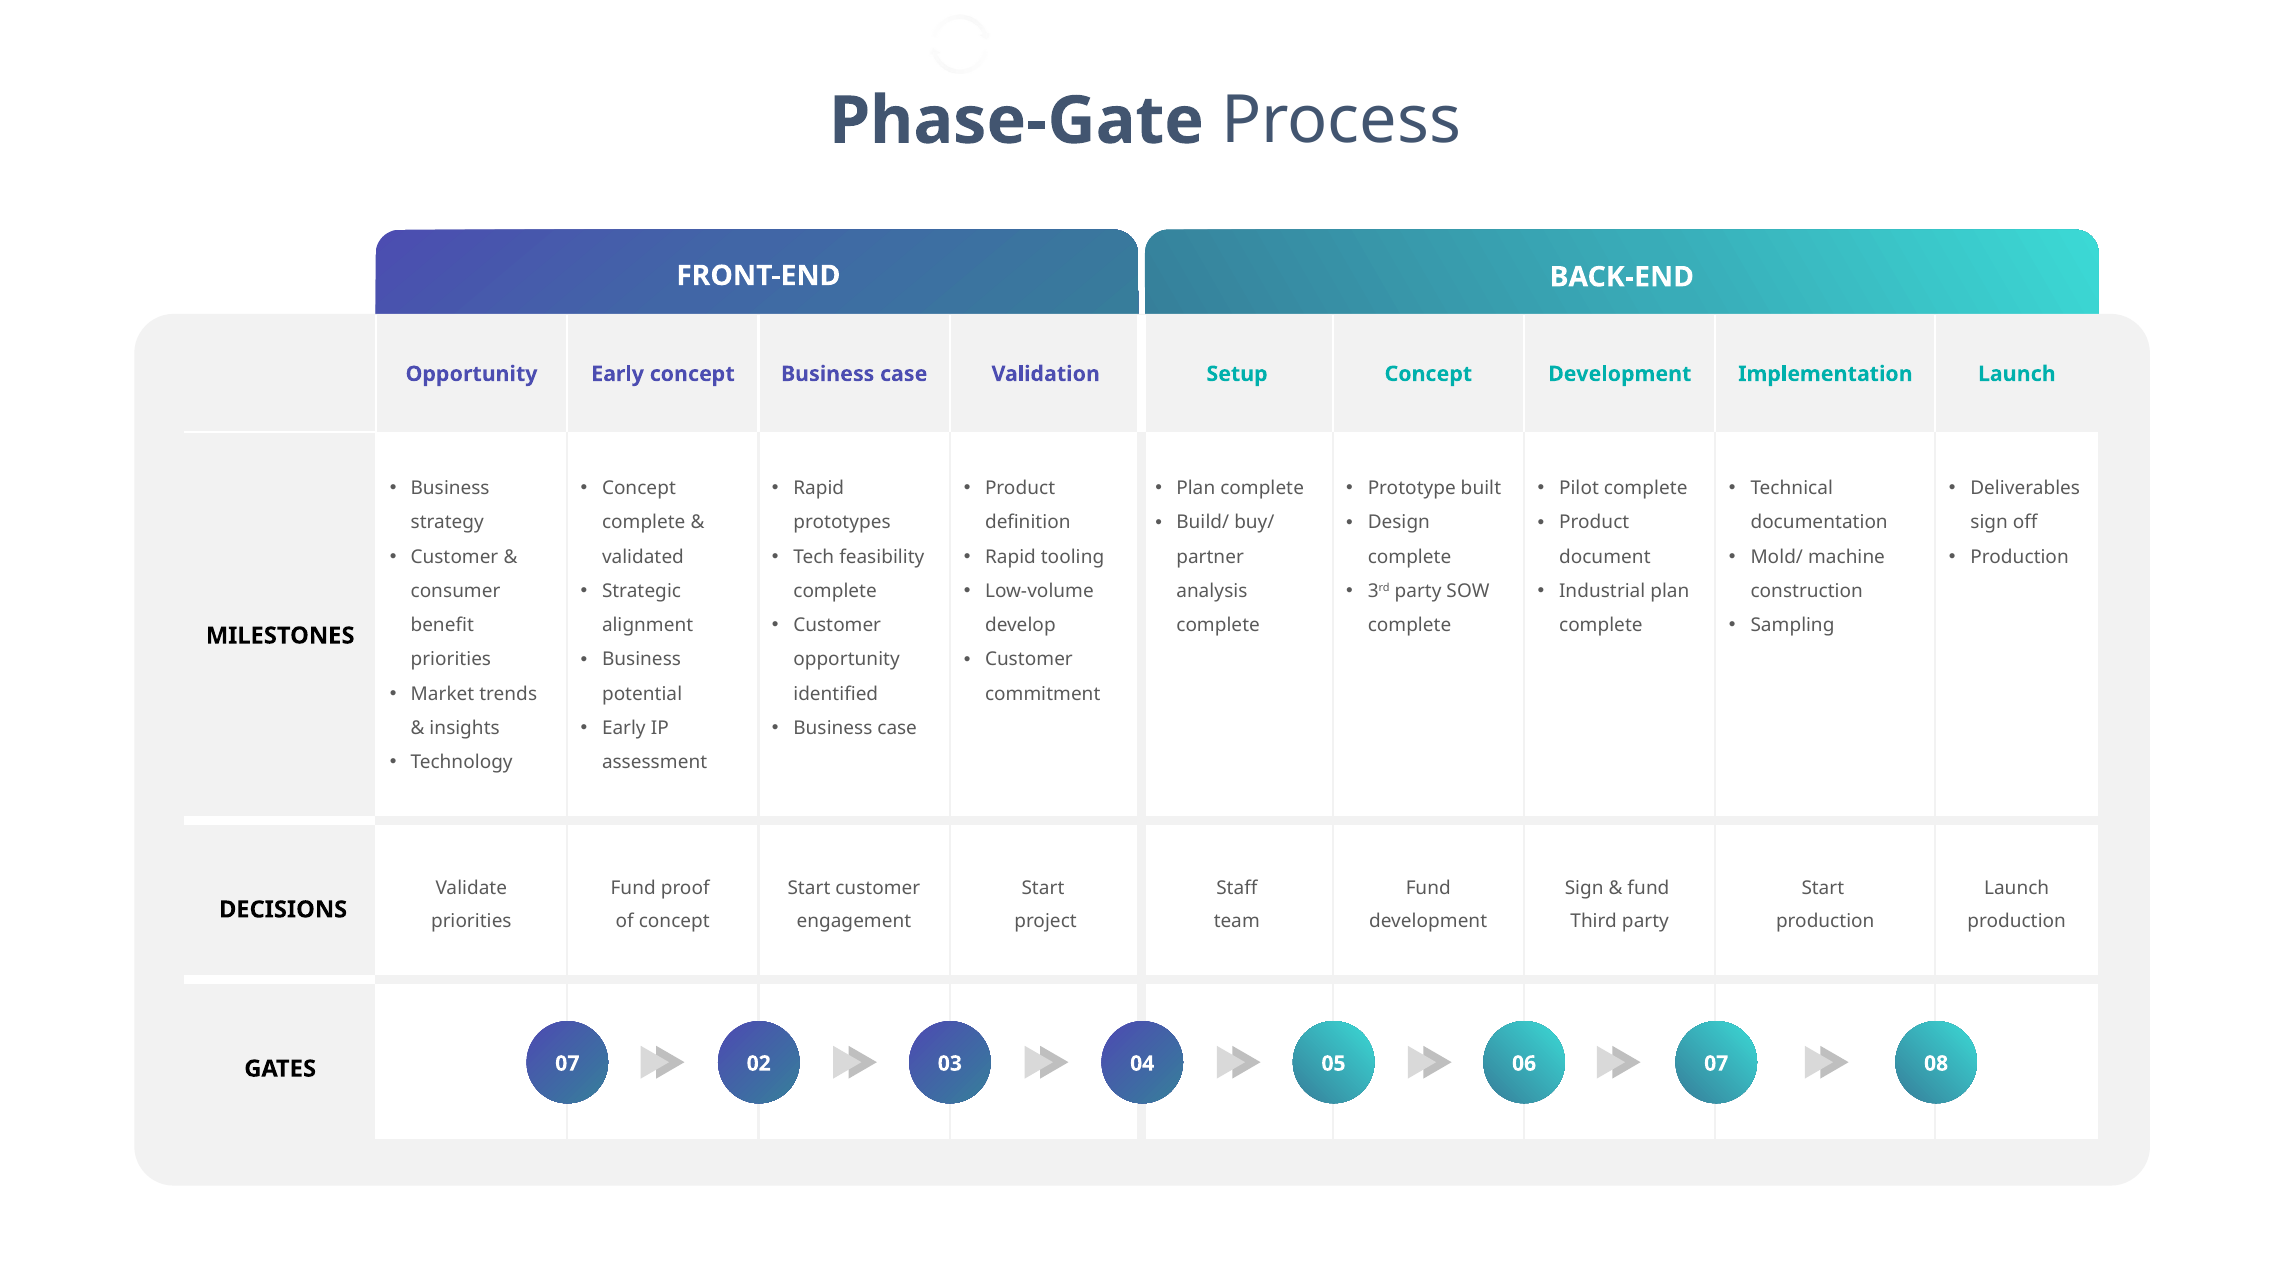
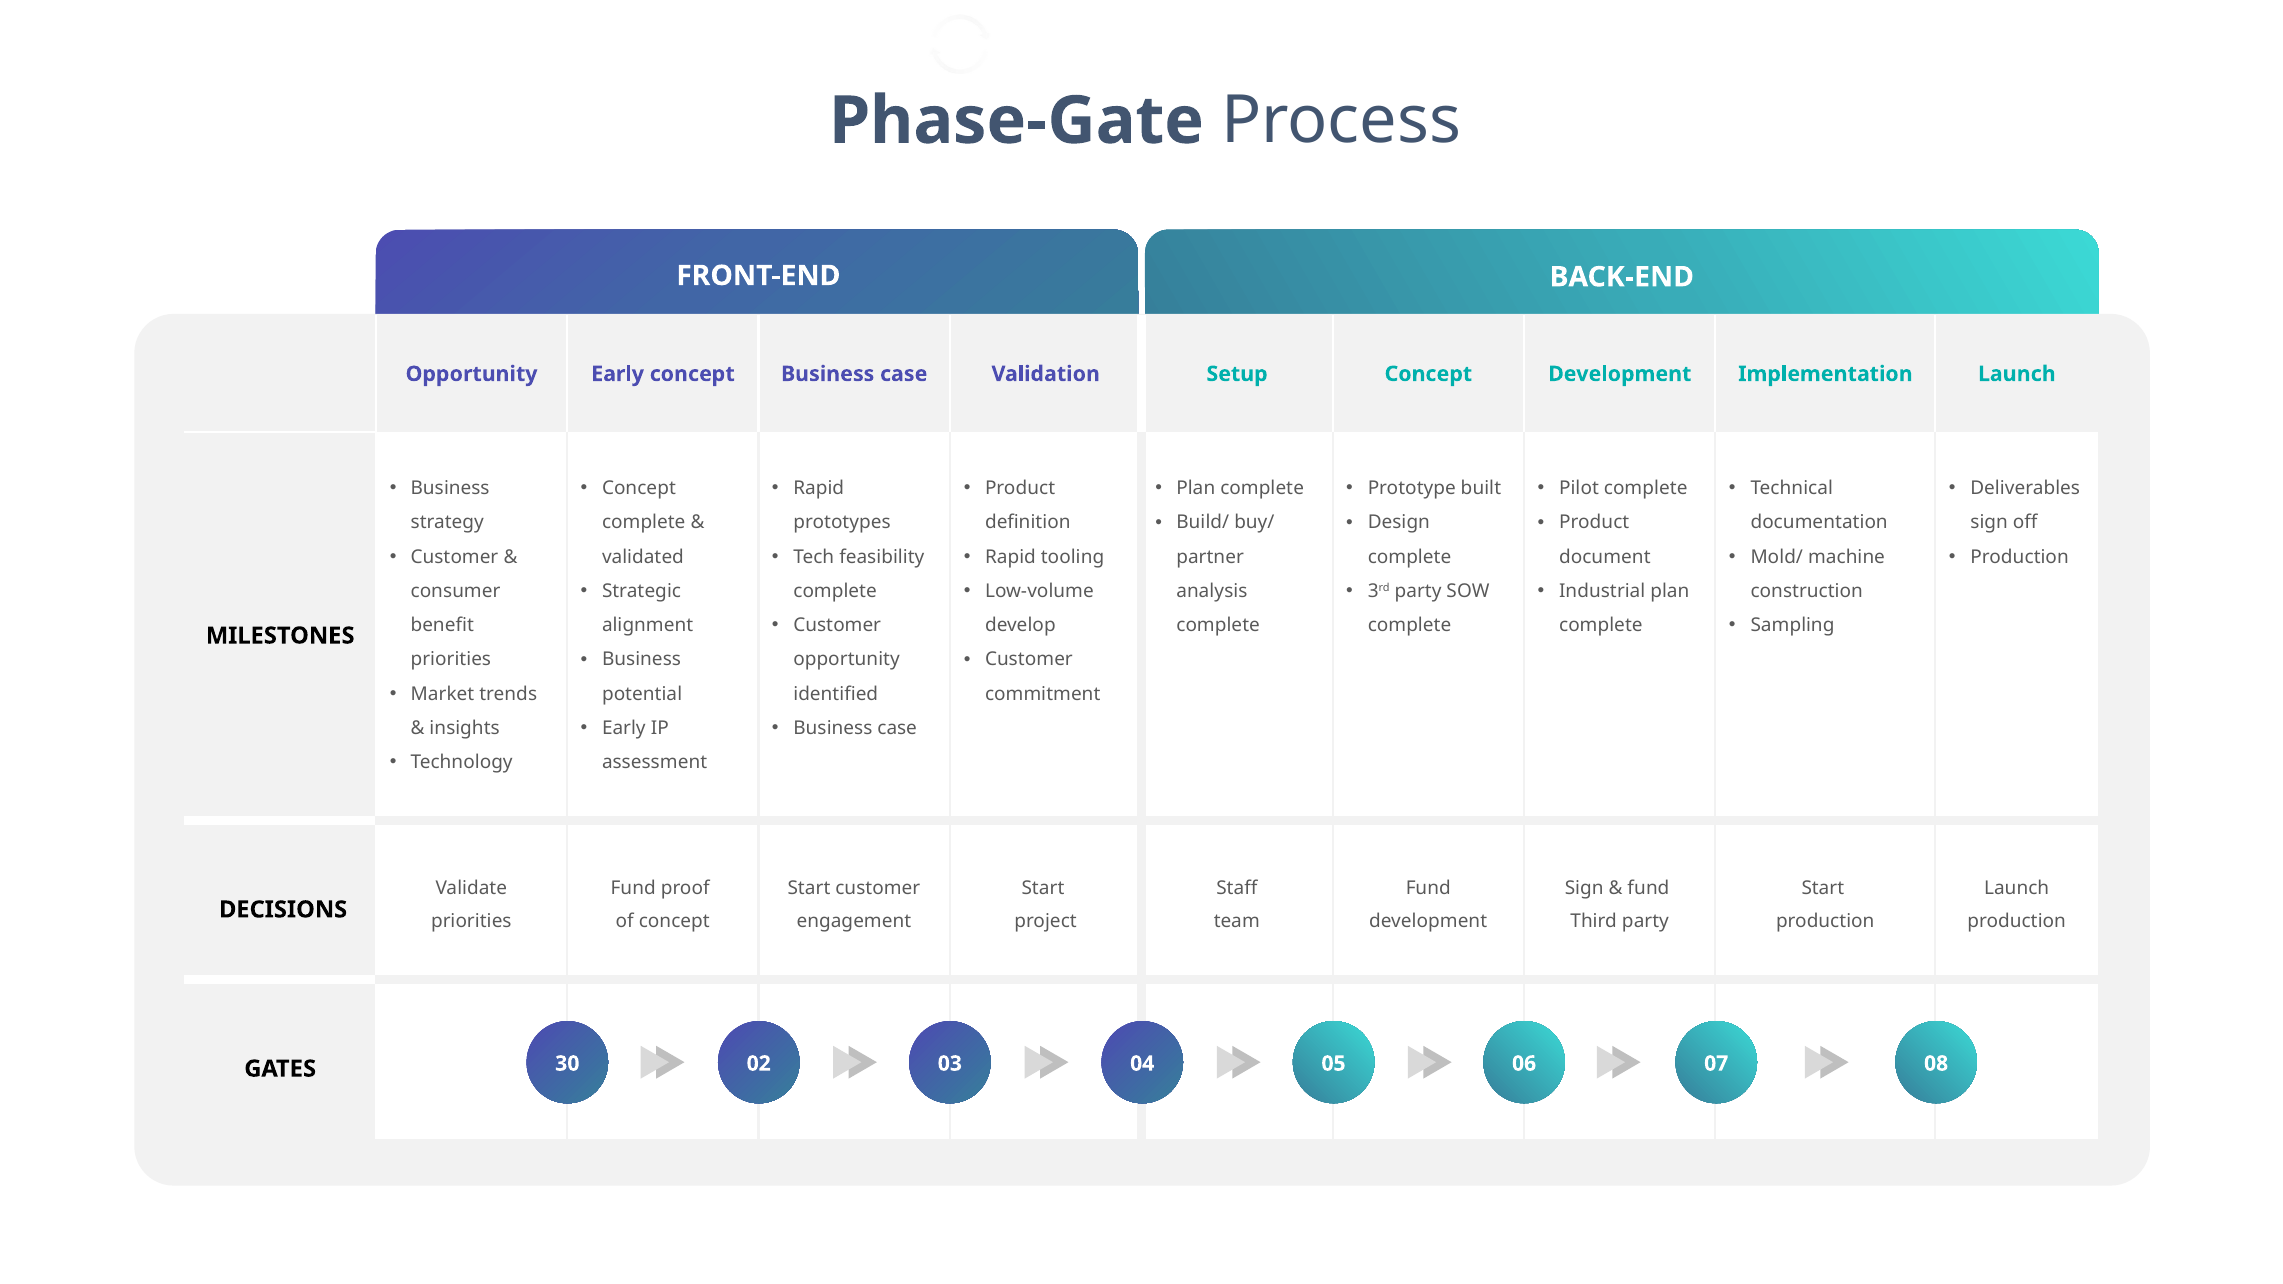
GATES 07: 07 -> 30 (567, 1064)
